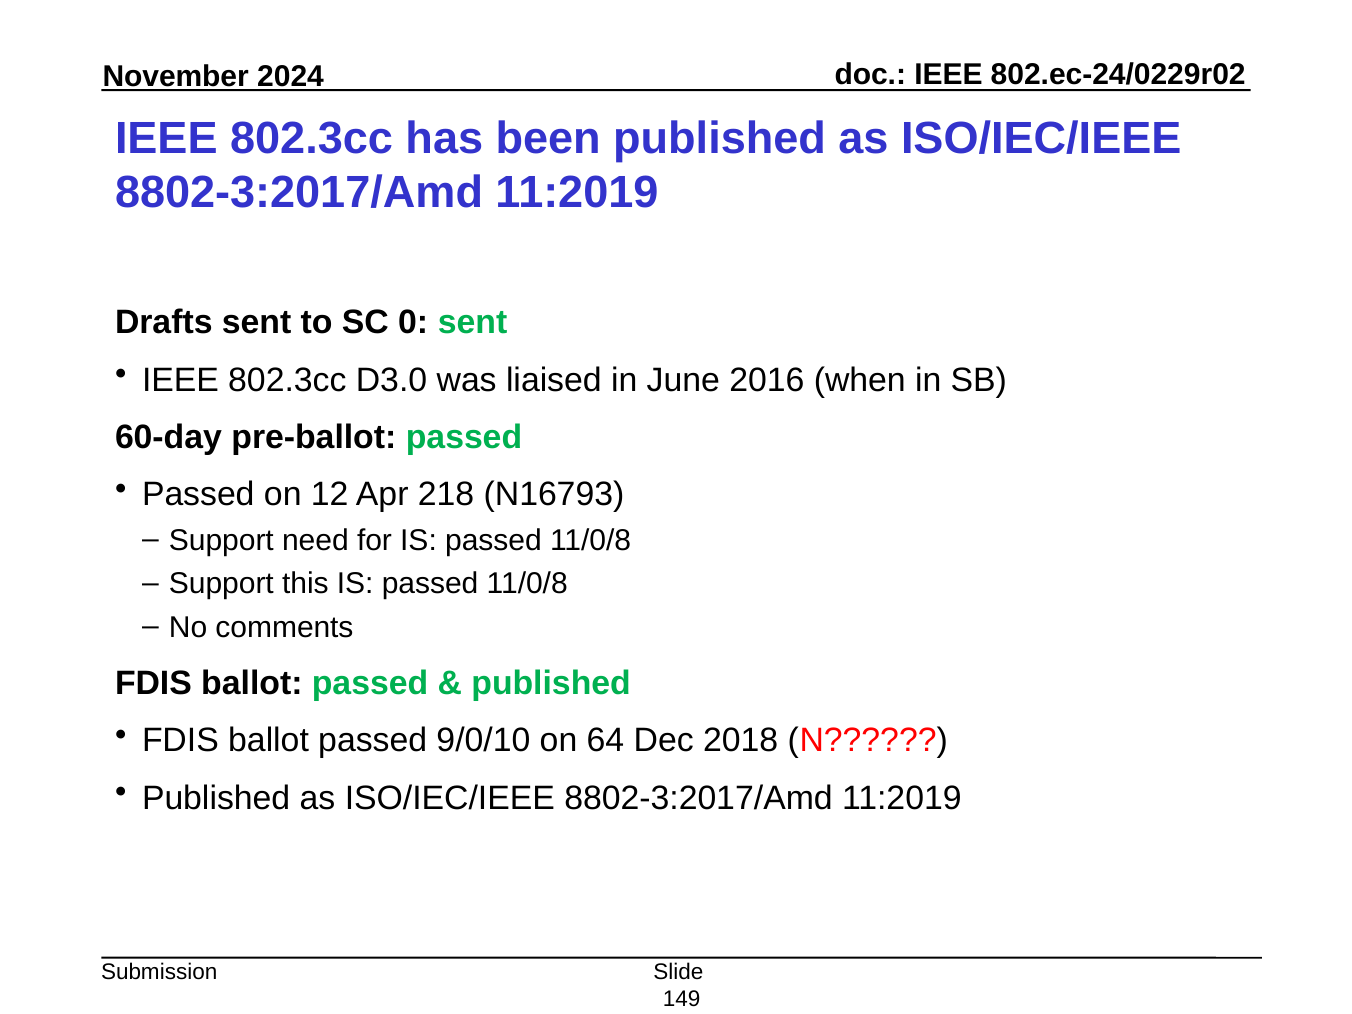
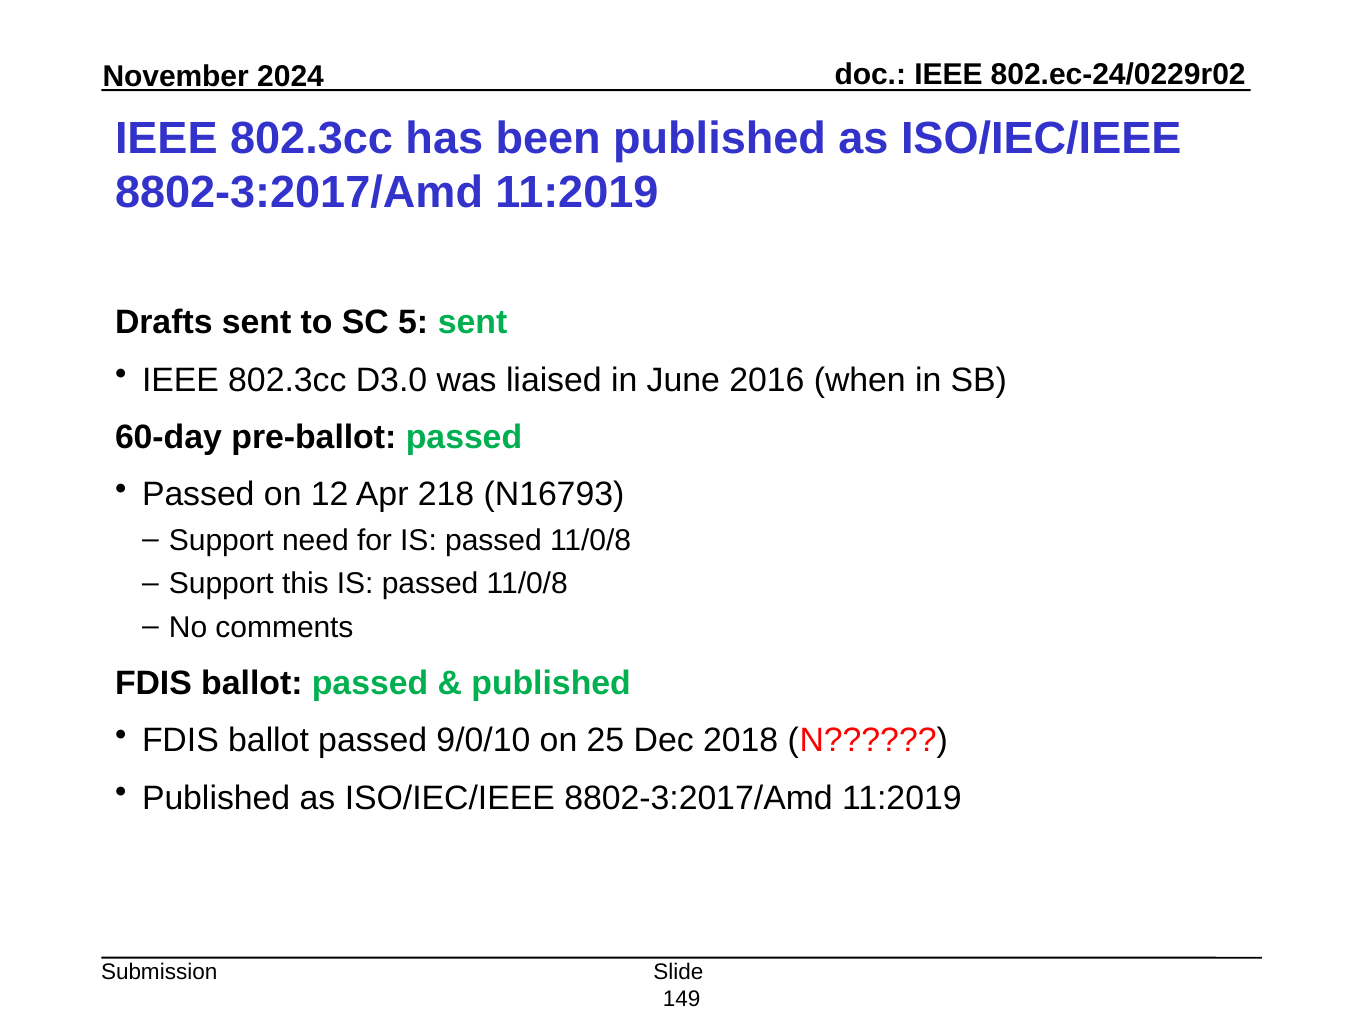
0: 0 -> 5 (413, 322)
64: 64 -> 25 (605, 740)
